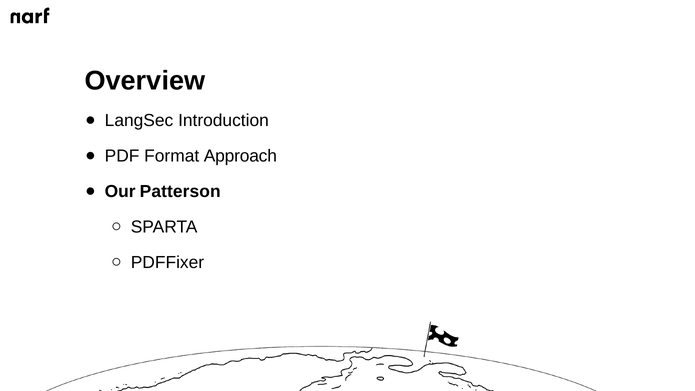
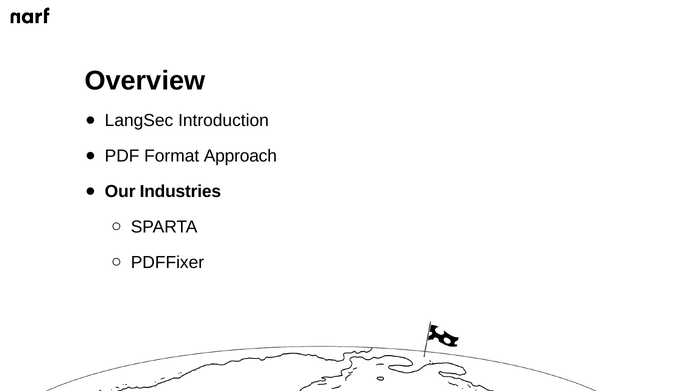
Patterson: Patterson -> Industries (180, 192)
